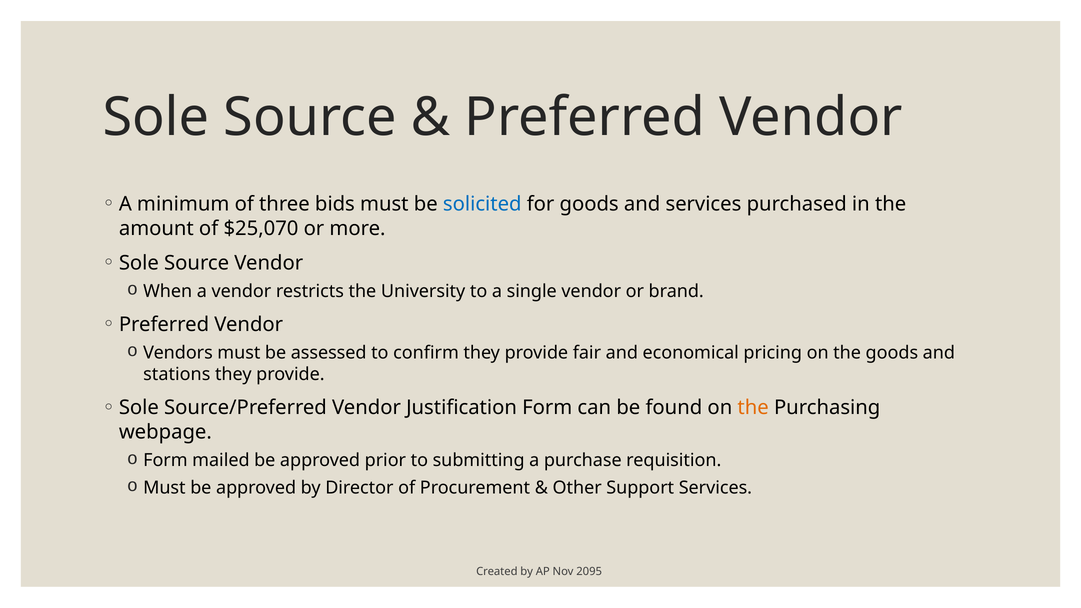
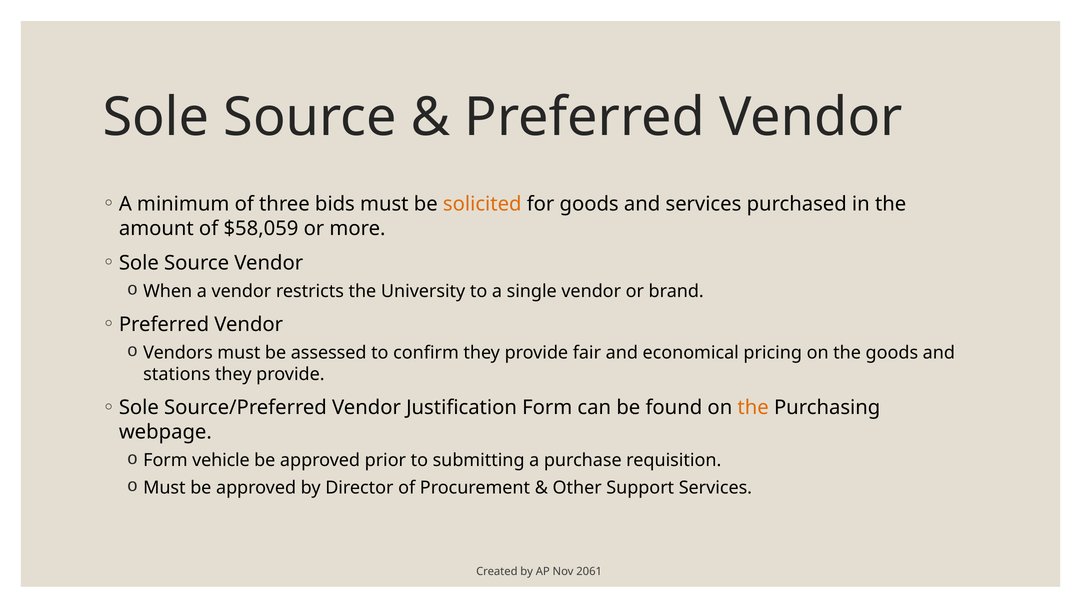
solicited colour: blue -> orange (482, 204)
$25,070: $25,070 -> $58,059 (261, 228)
mailed: mailed -> vehicle (221, 461)
2095: 2095 -> 2061 (589, 572)
